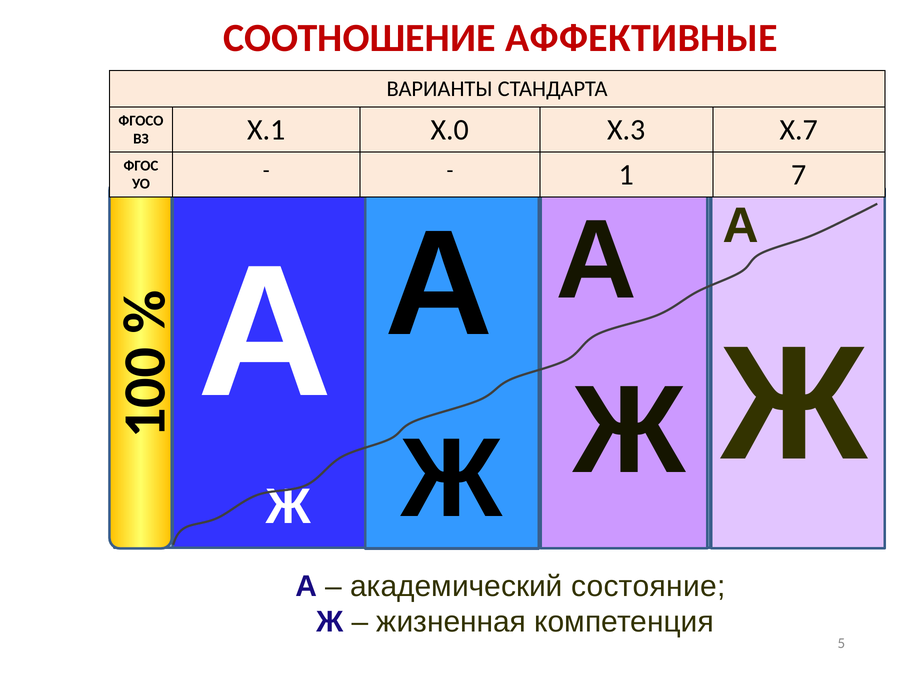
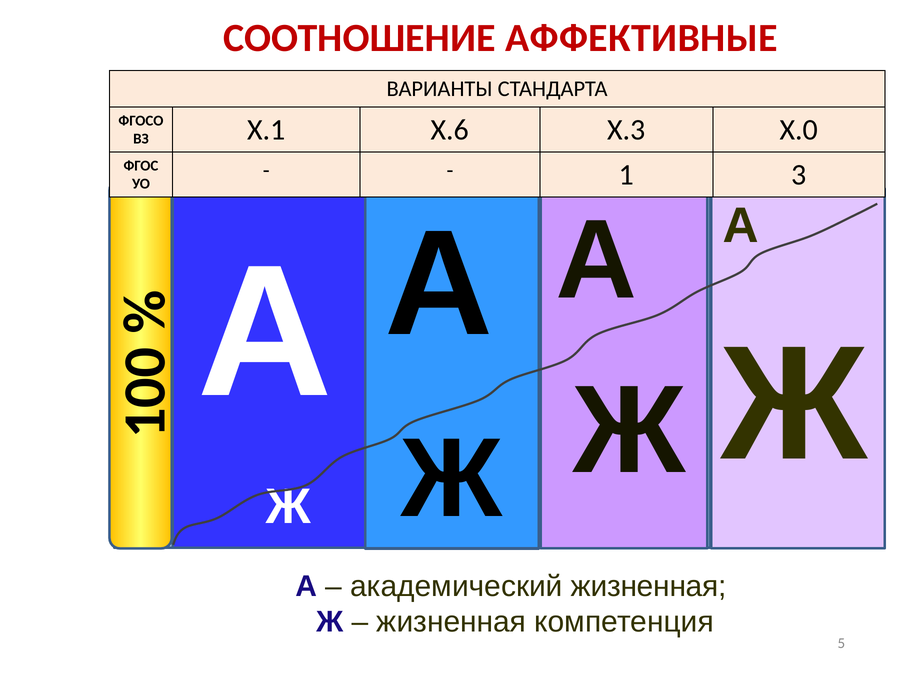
Х.0: Х.0 -> Х.6 (450, 130)
Х.7: Х.7 -> Х.0 (799, 130)
7: 7 -> 3 (799, 175)
академический состояние: состояние -> жизненная (649, 586)
